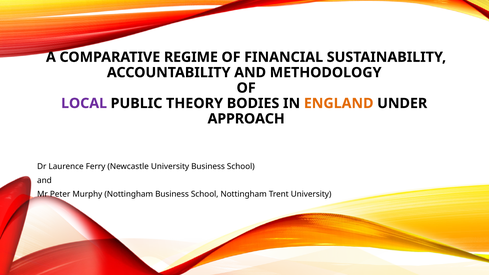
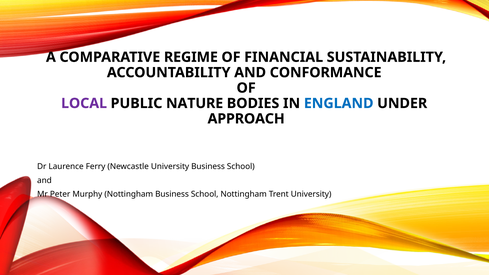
METHODOLOGY: METHODOLOGY -> CONFORMANCE (326, 73)
THEORY: THEORY -> NATURE (195, 103)
ENGLAND colour: orange -> blue (339, 103)
